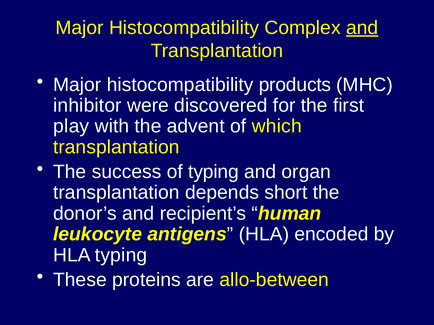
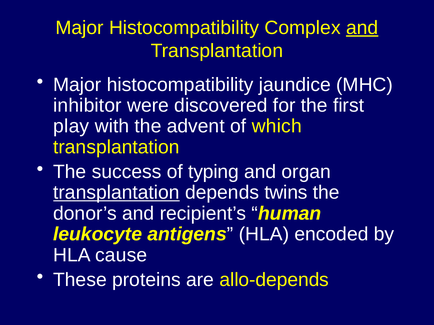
products: products -> jaundice (295, 85)
transplantation underline: none -> present (116, 193)
short: short -> twins (286, 193)
HLA typing: typing -> cause (121, 255)
allo-between: allo-between -> allo-depends (274, 280)
